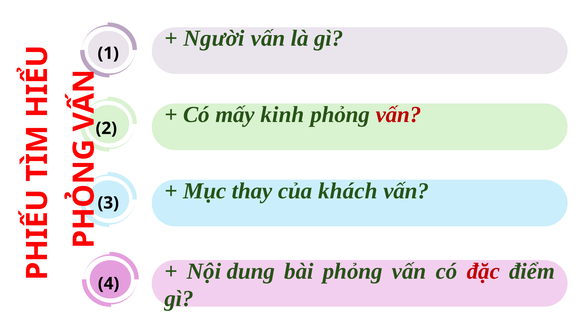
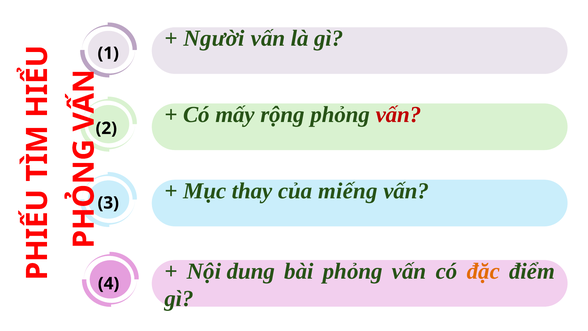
kinh: kinh -> rộng (283, 115)
khách: khách -> miếng (348, 191)
đặc colour: red -> orange (483, 271)
